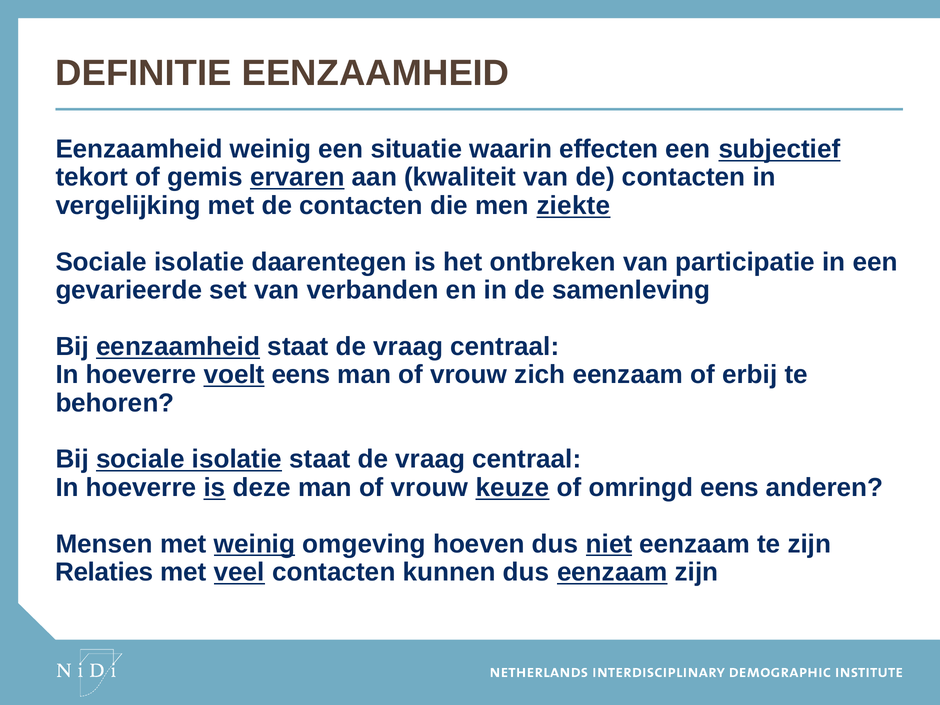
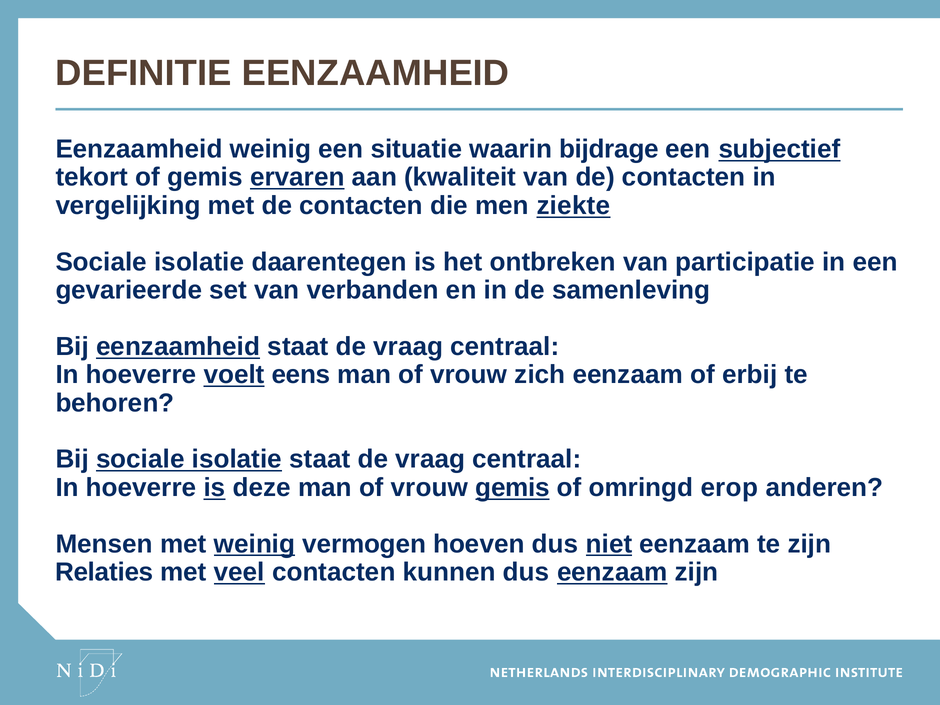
effecten: effecten -> bijdrage (609, 149)
vrouw keuze: keuze -> gemis (513, 488)
omringd eens: eens -> erop (729, 488)
omgeving: omgeving -> vermogen (364, 544)
